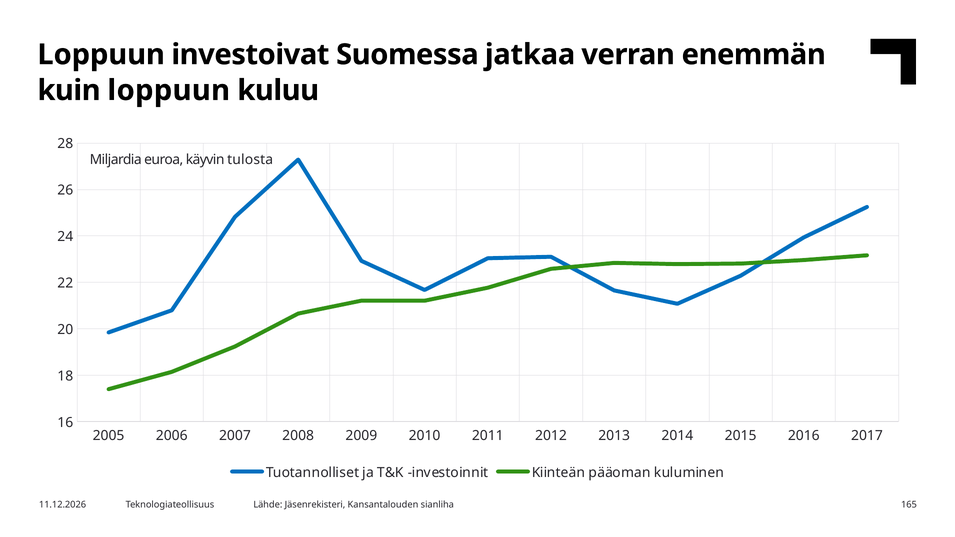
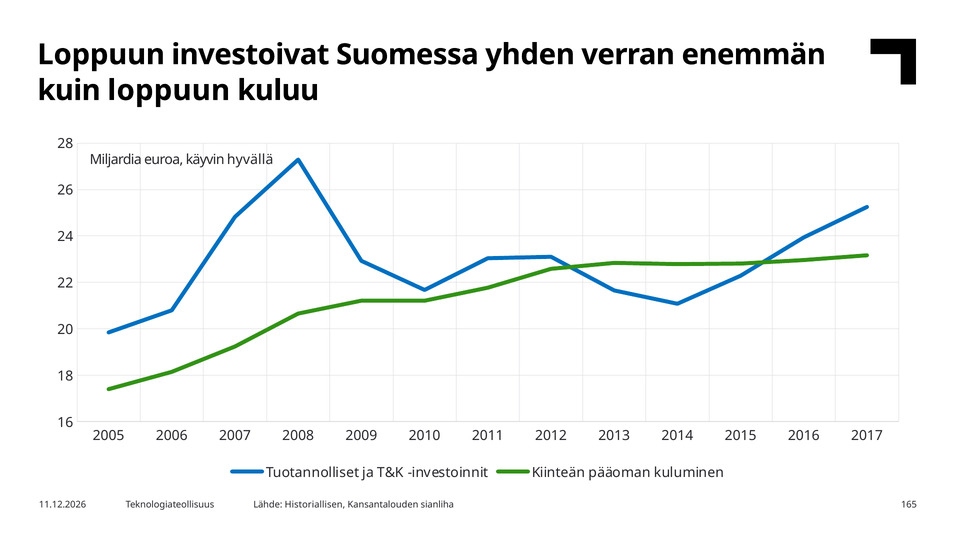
jatkaa: jatkaa -> yhden (530, 55)
tulosta: tulosta -> hyvällä (250, 160)
Jäsenrekisteri: Jäsenrekisteri -> Historiallisen (315, 505)
